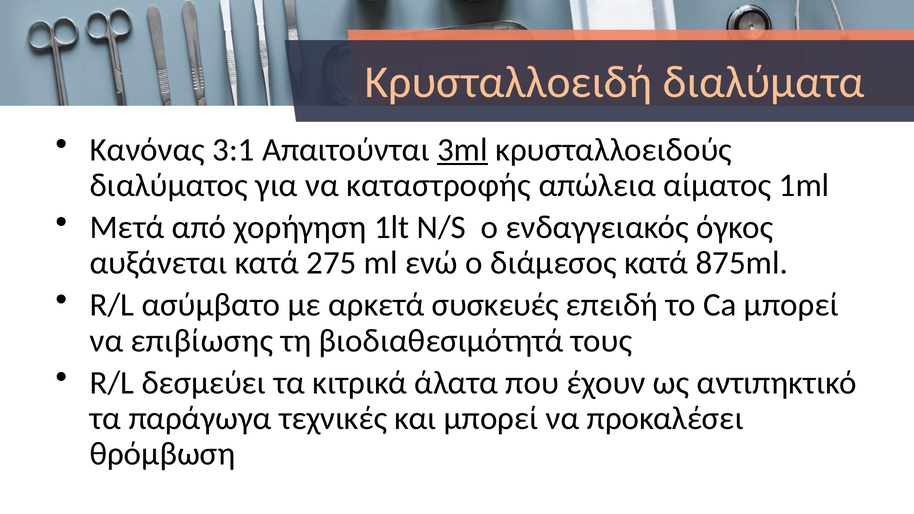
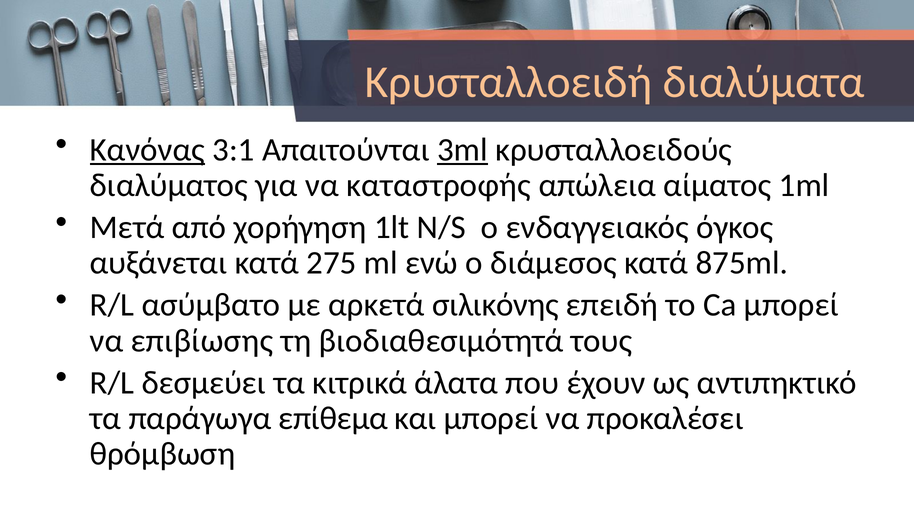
Κανόνας underline: none -> present (147, 150)
συσκευές: συσκευές -> σιλικόνης (495, 305)
τεχνικές: τεχνικές -> επίθεμα (333, 418)
